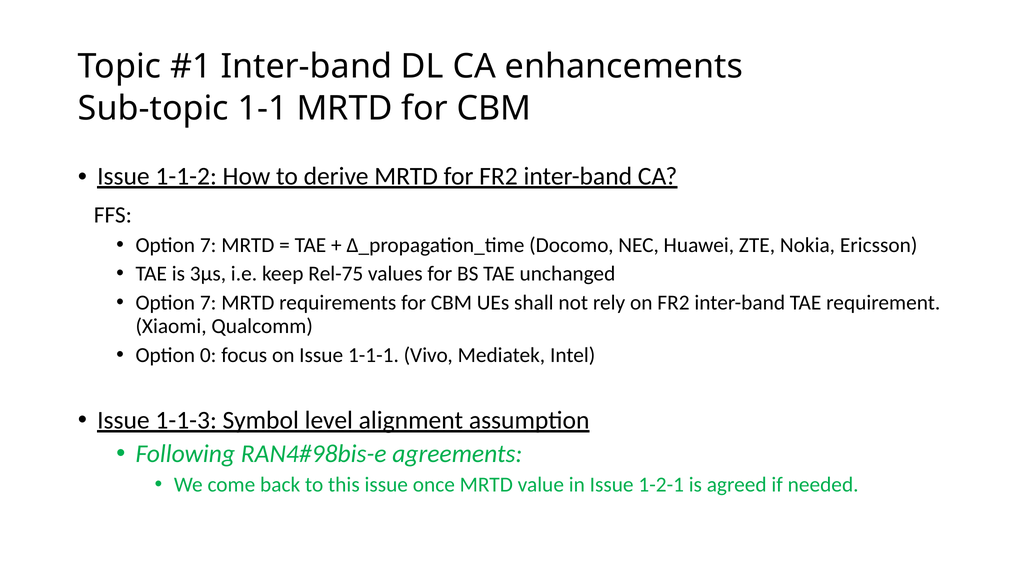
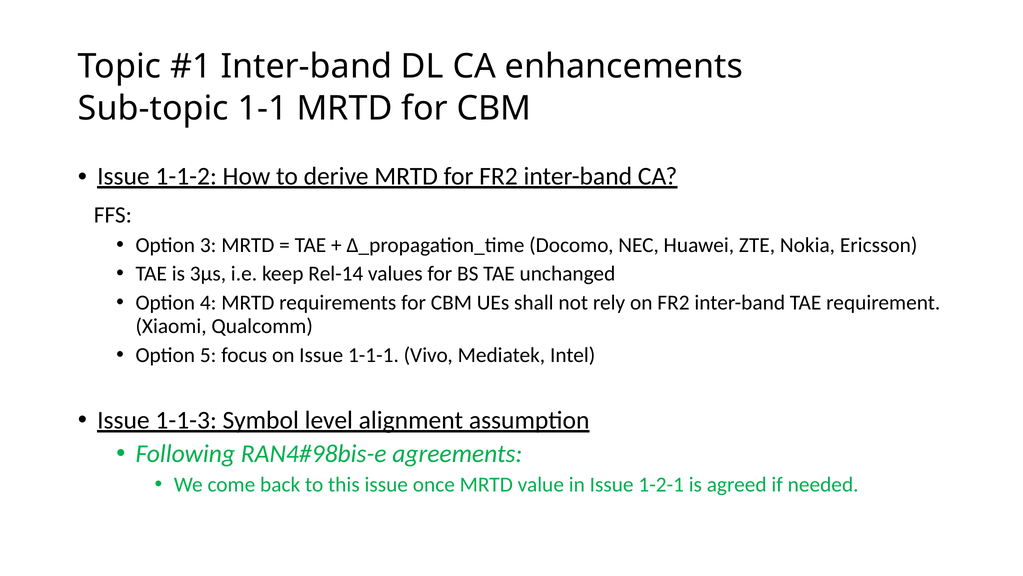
7: 7 -> 3 (208, 245)
Rel-75: Rel-75 -> Rel-14 (336, 274)
7: 7 -> 4 (208, 302)
0: 0 -> 5 (208, 355)
